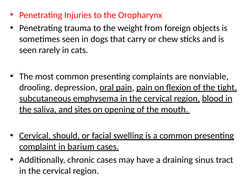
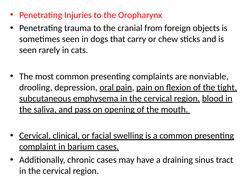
weight: weight -> cranial (130, 28)
sites: sites -> pass (83, 109)
should: should -> clinical (66, 136)
